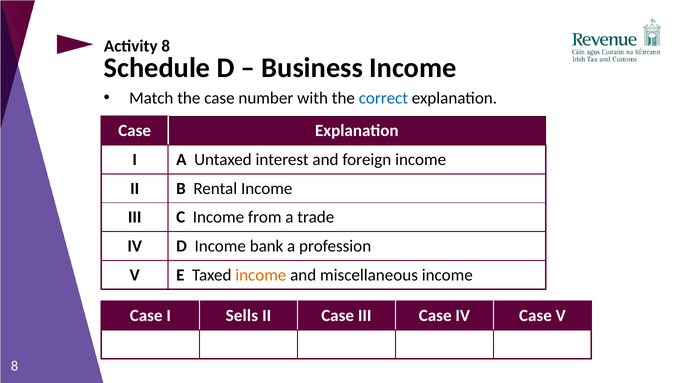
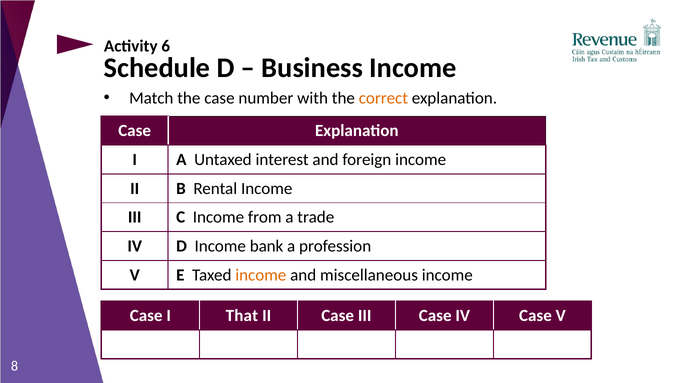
Activity 8: 8 -> 6 (166, 46)
correct colour: blue -> orange (383, 98)
Sells: Sells -> That (242, 316)
